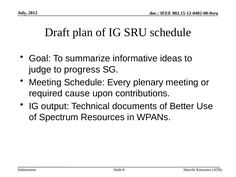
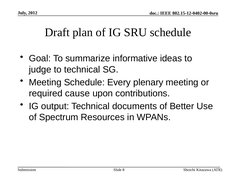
to progress: progress -> technical (82, 69)
